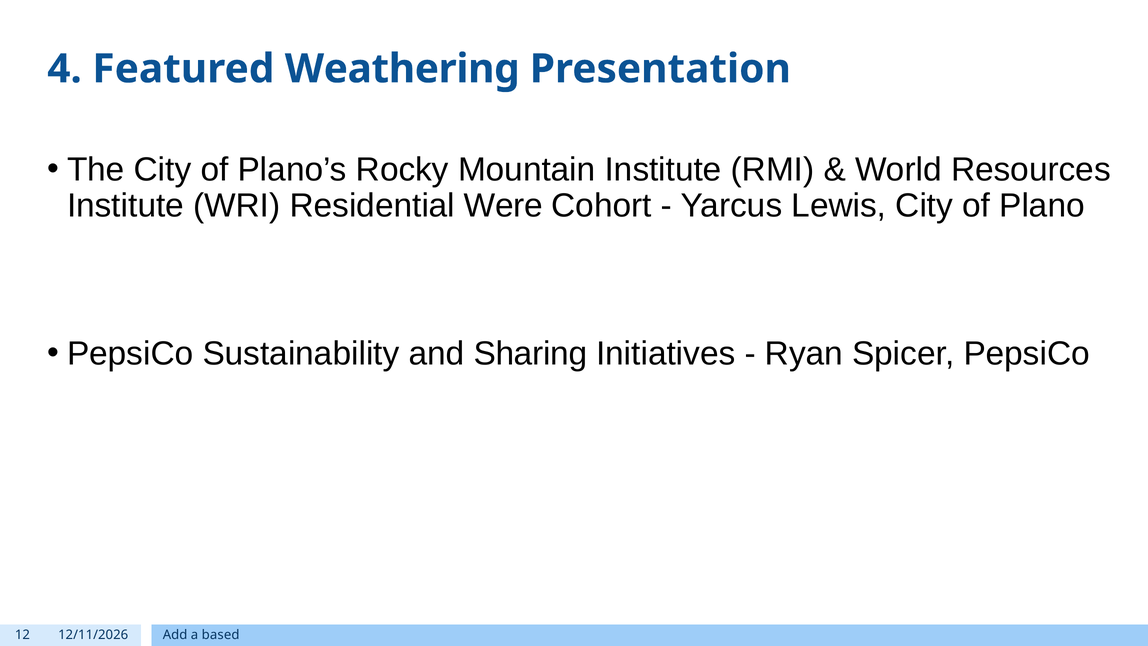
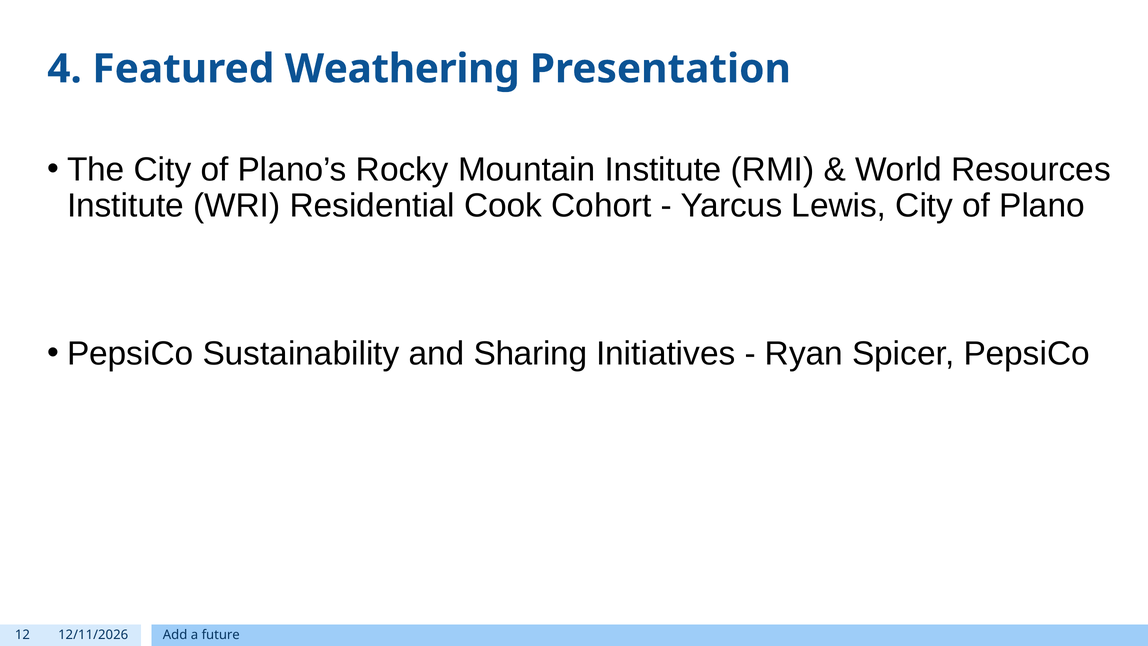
Were: Were -> Cook (503, 206)
based: based -> future (221, 635)
